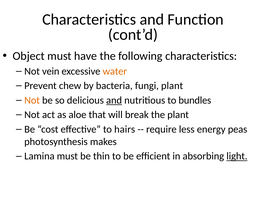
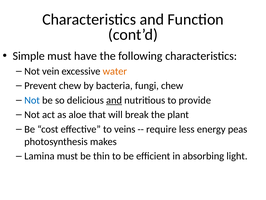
Object: Object -> Simple (29, 56)
fungi plant: plant -> chew (172, 86)
Not colour: orange -> blue (32, 100)
bundles: bundles -> provide (195, 100)
hairs: hairs -> veins (125, 129)
light underline: present -> none (237, 156)
